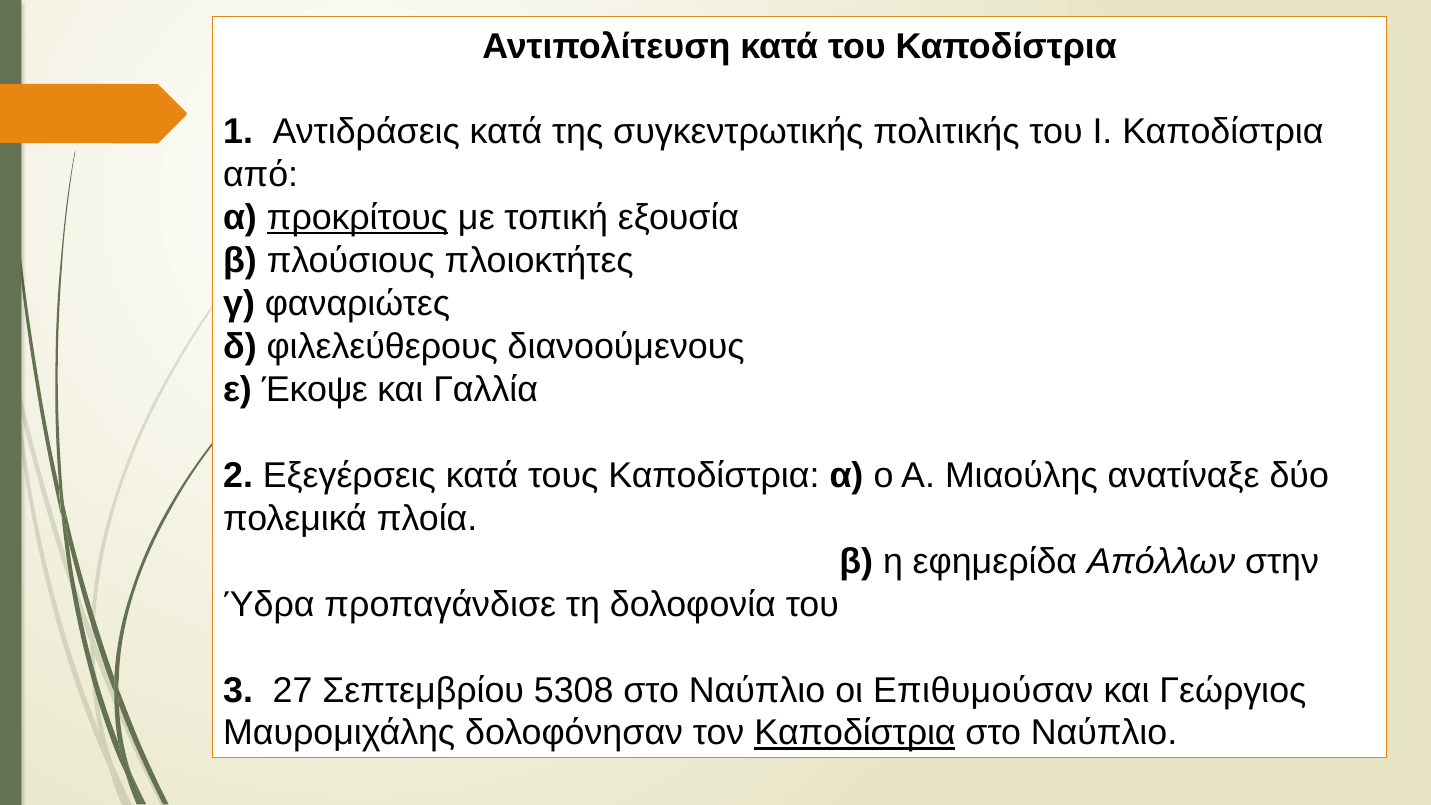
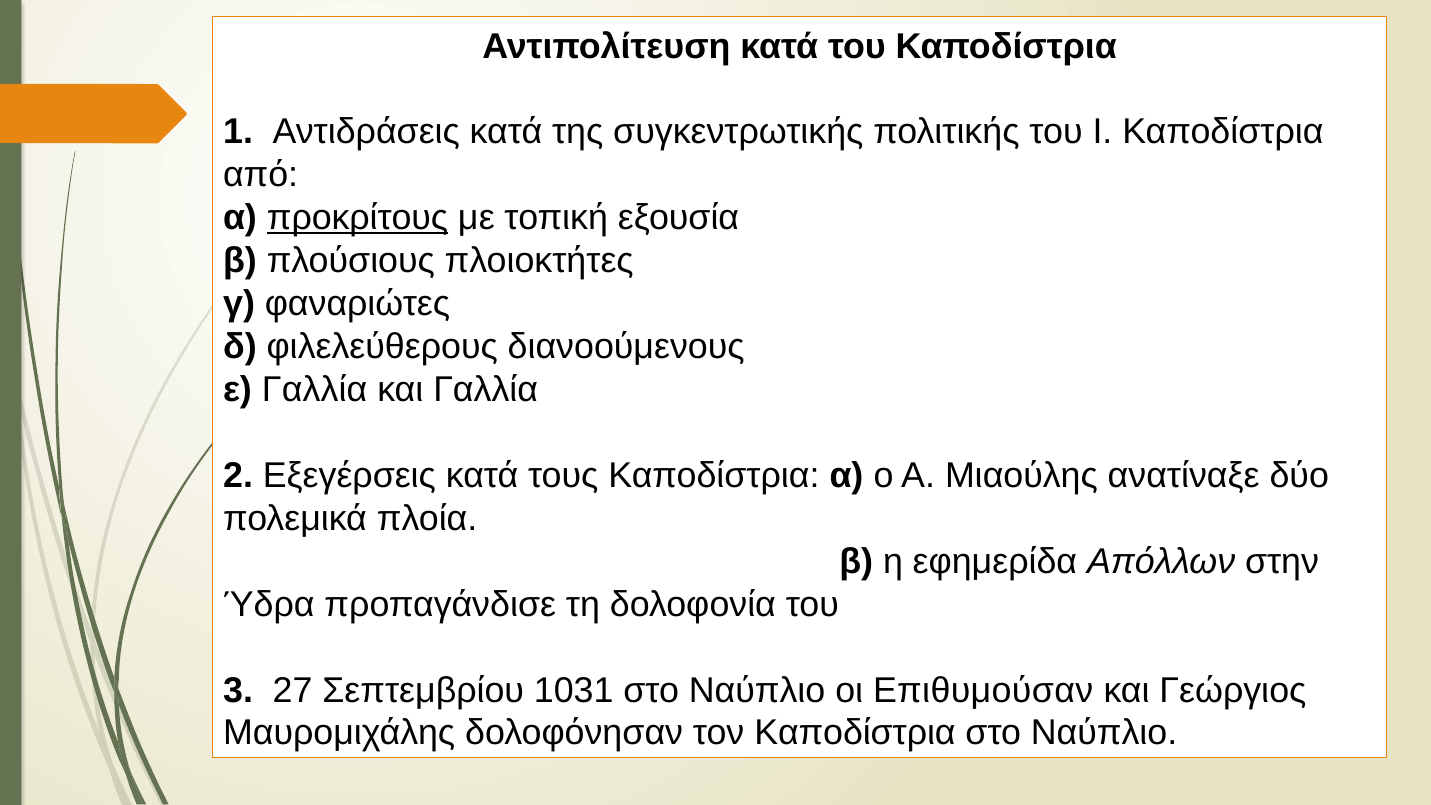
ε Έκοψε: Έκοψε -> Γαλλία (315, 390)
5308: 5308 -> 1031 (574, 690)
Καποδίστρια underline: present -> none (855, 733)
